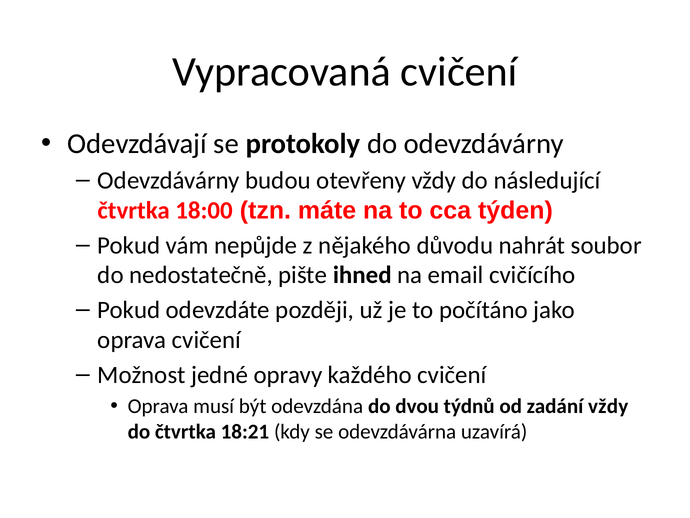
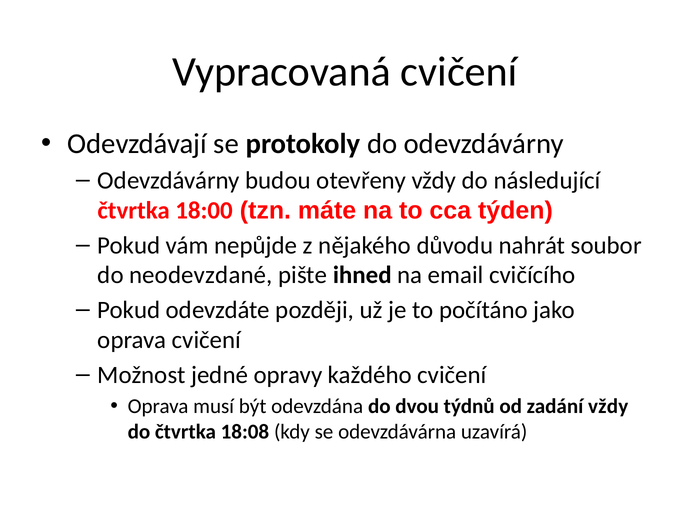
nedostatečně: nedostatečně -> neodevzdané (201, 275)
18:21: 18:21 -> 18:08 (245, 431)
